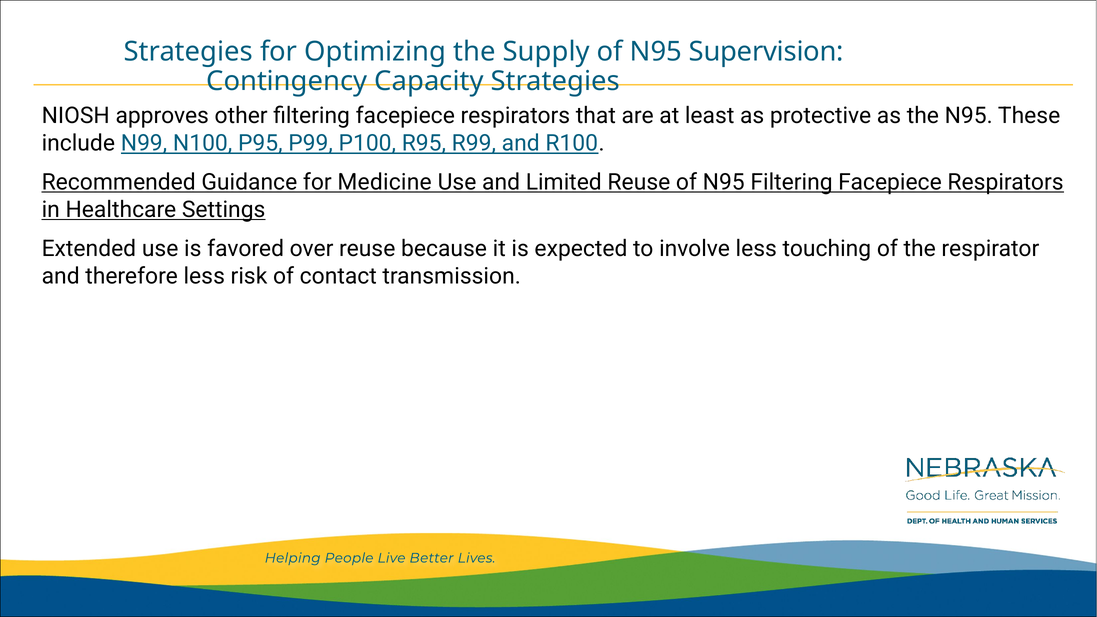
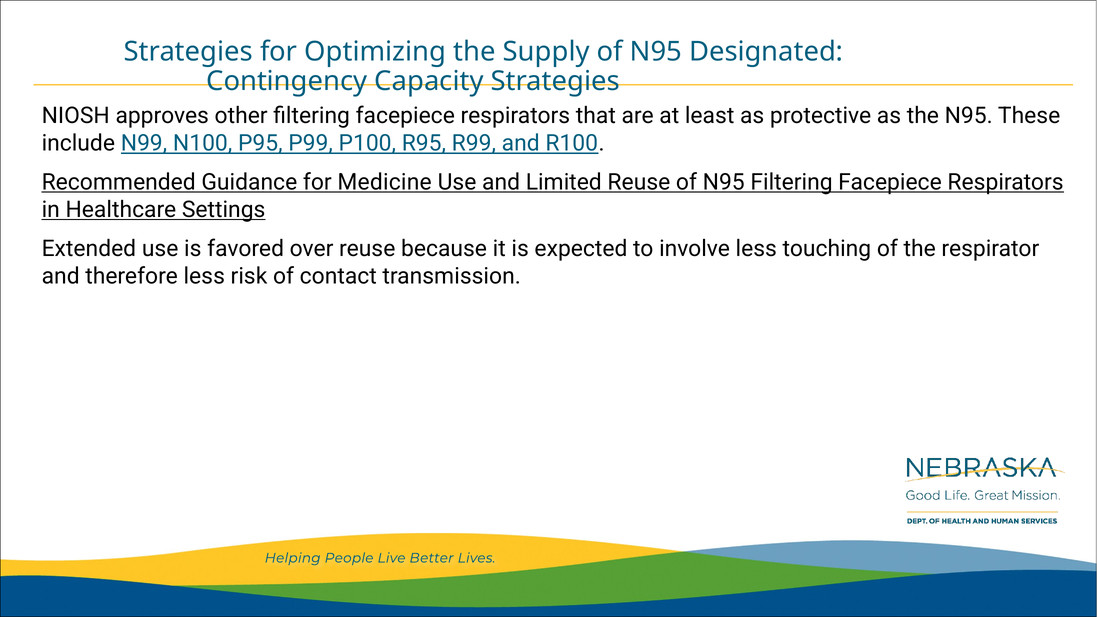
Supervision: Supervision -> Designated (766, 52)
